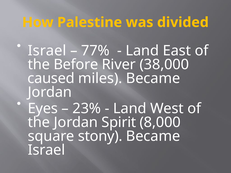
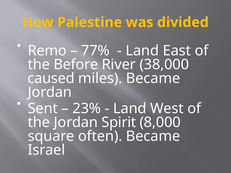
Israel: Israel -> Remo (47, 51)
Eyes: Eyes -> Sent (43, 109)
stony: stony -> often (100, 136)
